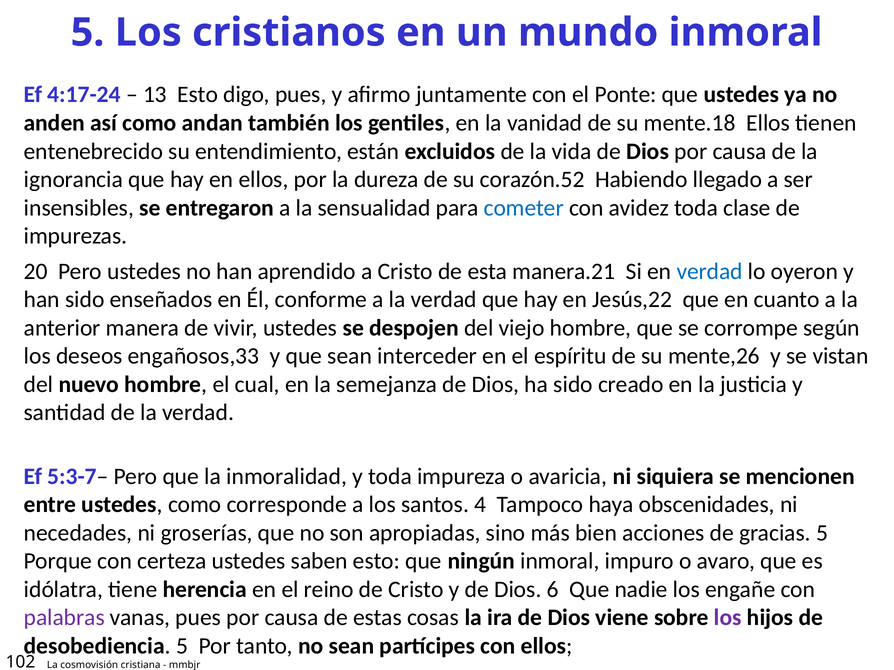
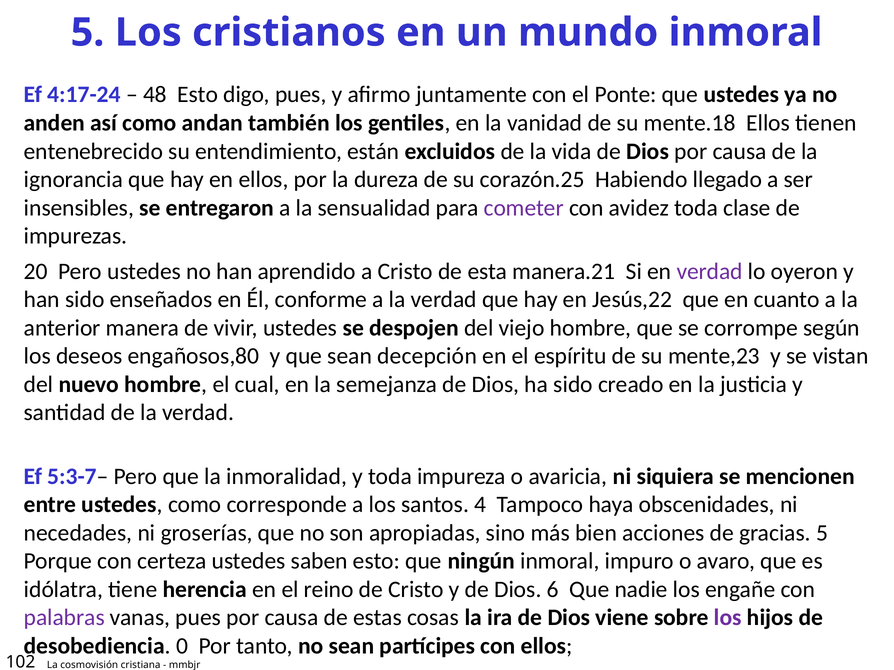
13: 13 -> 48 (155, 95)
corazón.52: corazón.52 -> corazón.25 (532, 180)
cometer colour: blue -> purple (524, 208)
verdad colour: blue -> purple (710, 272)
engañosos,33: engañosos,33 -> engañosos,80 (194, 356)
interceder: interceder -> decepción (427, 356)
mente,26: mente,26 -> mente,23 (714, 356)
desobediencia 5: 5 -> 0 (182, 646)
